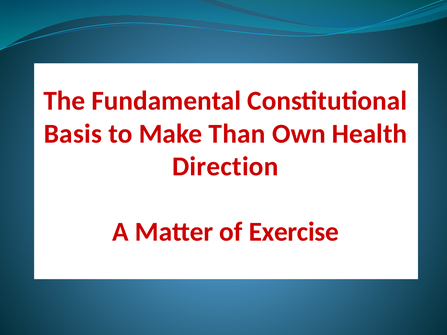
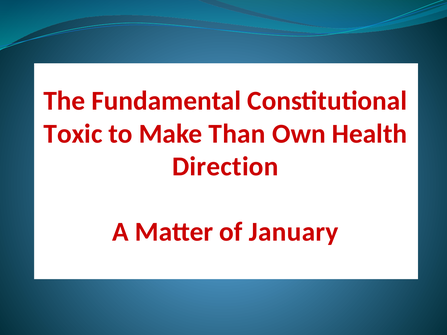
Basis: Basis -> Toxic (73, 134)
Exercise: Exercise -> January (294, 232)
